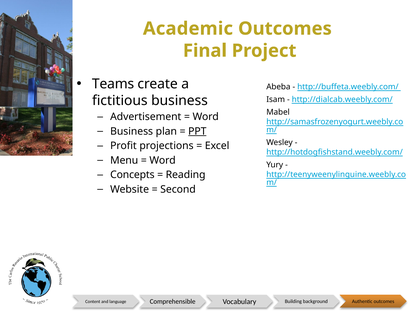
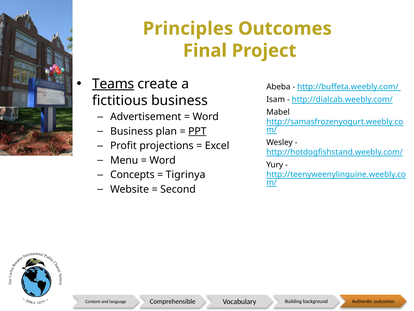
Academic: Academic -> Principles (188, 29)
Teams underline: none -> present (113, 84)
Reading: Reading -> Tigrinya (186, 175)
